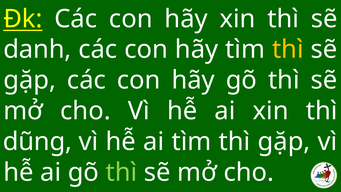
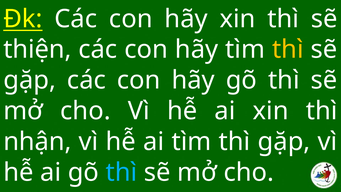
danh: danh -> thiện (37, 49)
dũng: dũng -> nhận (37, 142)
thì colour: light green -> light blue (121, 172)
